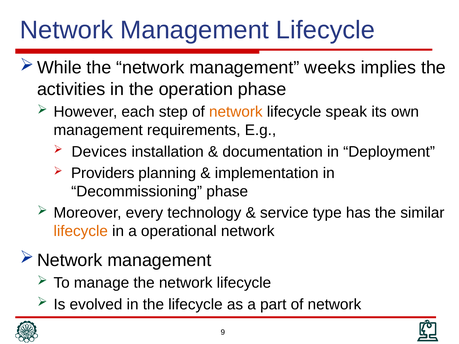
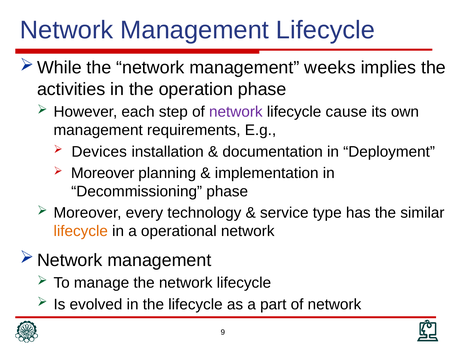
network colour: orange -> purple (236, 112)
speak: speak -> cause (346, 112)
Providers: Providers -> Moreover (103, 173)
